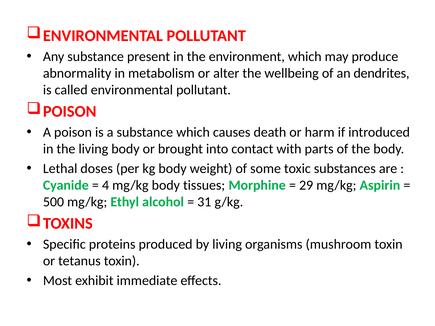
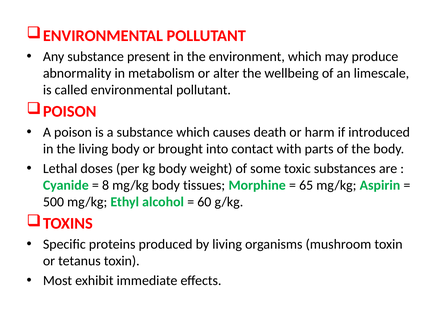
dendrites: dendrites -> limescale (381, 73)
4: 4 -> 8 (106, 185)
29: 29 -> 65 (306, 185)
31: 31 -> 60 (204, 202)
